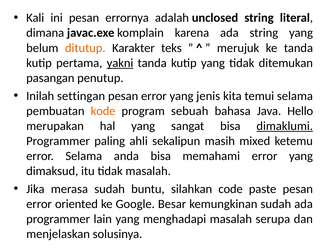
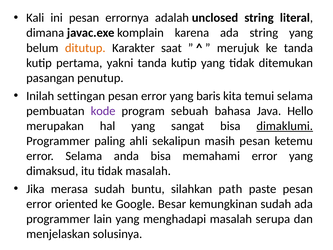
teks: teks -> saat (171, 48)
yakni underline: present -> none (120, 63)
jenis: jenis -> baris (208, 96)
kode colour: orange -> purple (103, 111)
masih mixed: mixed -> pesan (255, 141)
code: code -> path (230, 189)
